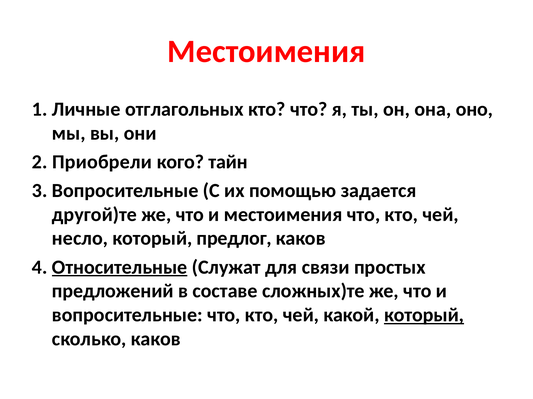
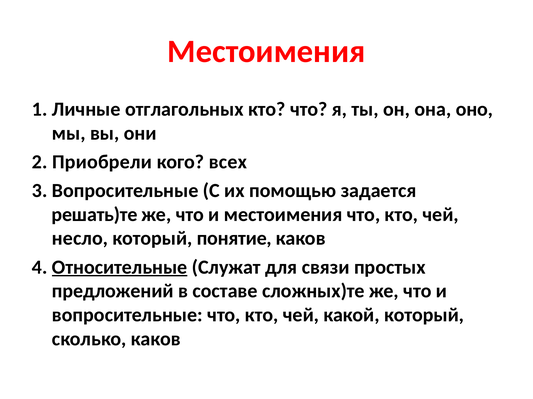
тайн: тайн -> всех (228, 162)
другой)те: другой)те -> решать)те (95, 215)
предлог: предлог -> понятие (234, 239)
который underline: present -> none (424, 316)
